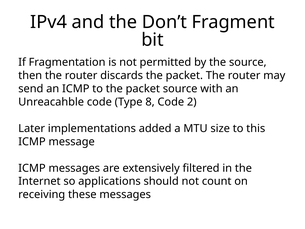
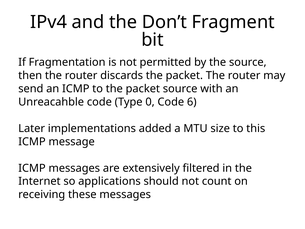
8: 8 -> 0 (150, 102)
2: 2 -> 6 (192, 102)
